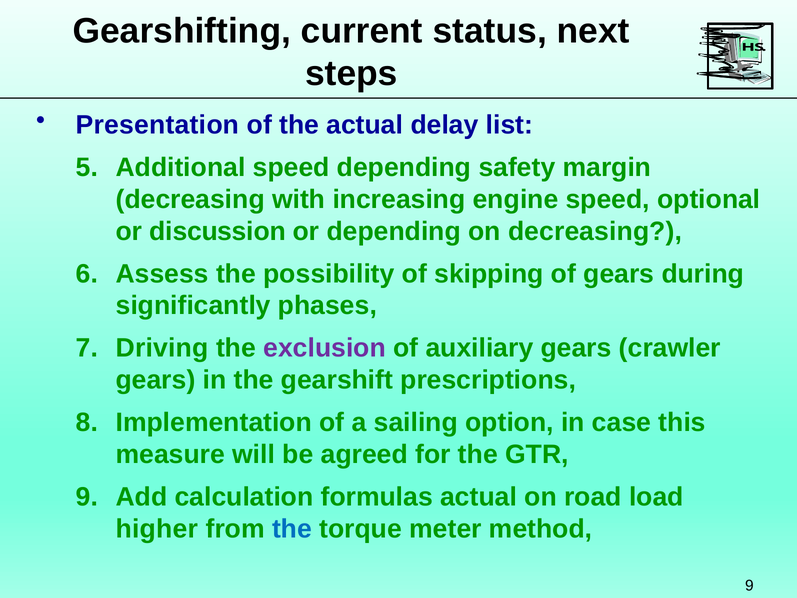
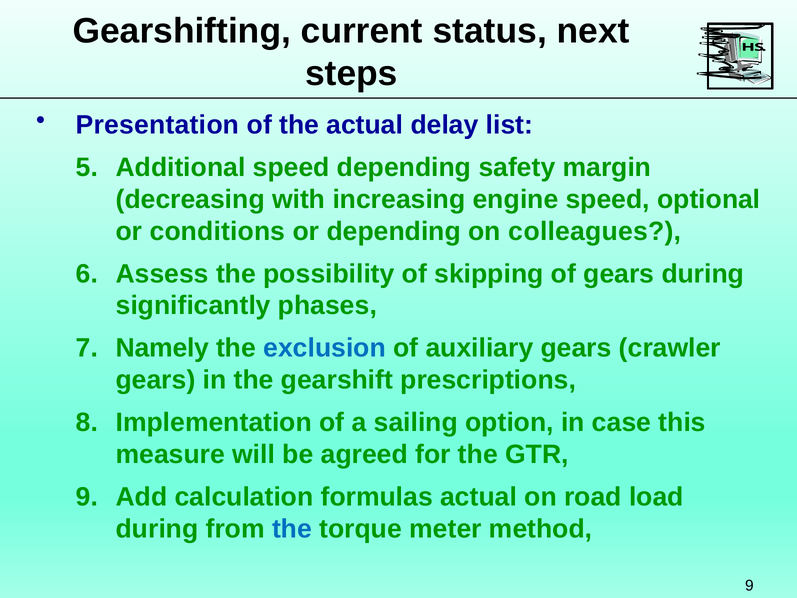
discussion: discussion -> conditions (217, 231)
on decreasing: decreasing -> colleagues (595, 231)
Driving: Driving -> Namely (162, 348)
exclusion colour: purple -> blue (325, 348)
higher: higher -> during (157, 529)
